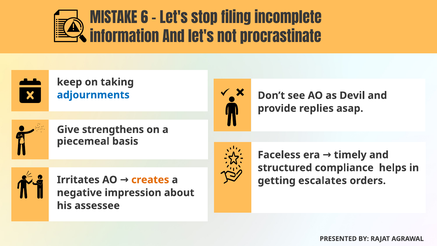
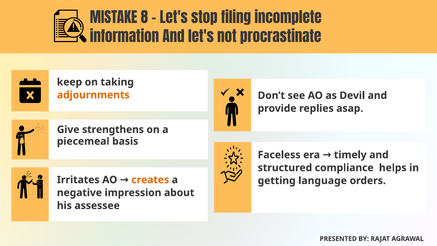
6: 6 -> 8 (144, 18)
adjournments colour: blue -> orange (93, 95)
escalates: escalates -> language (323, 181)
